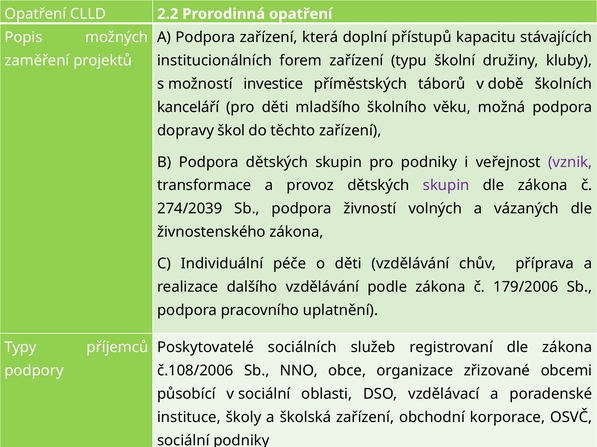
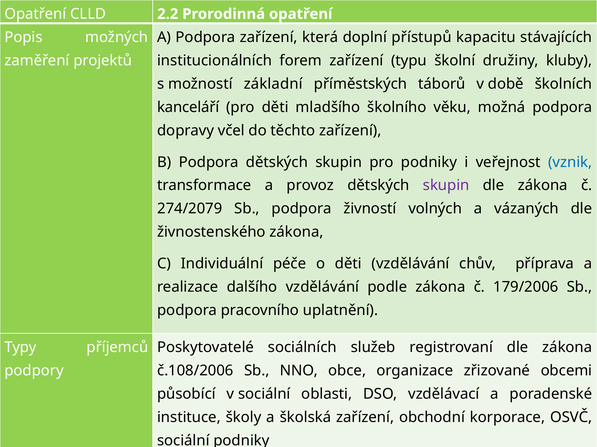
investice: investice -> základní (273, 84)
škol: škol -> včel (231, 131)
vznik colour: purple -> blue (570, 162)
274/2039: 274/2039 -> 274/2079 (190, 209)
